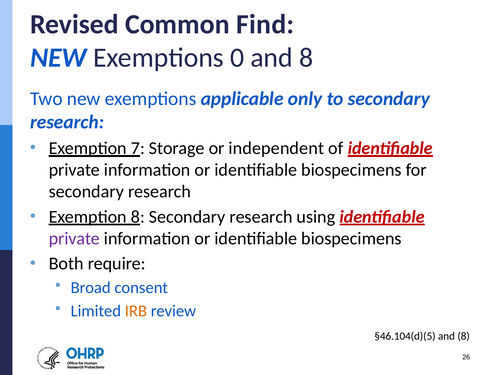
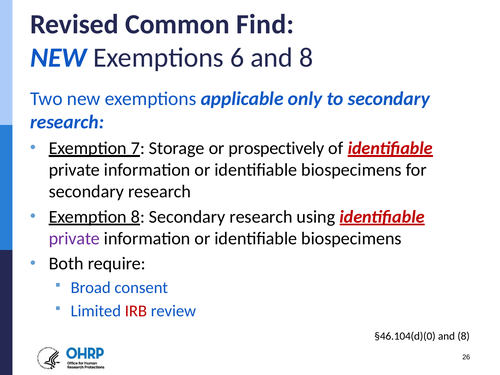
0: 0 -> 6 (237, 58)
independent: independent -> prospectively (277, 148)
IRB colour: orange -> red (136, 311)
§46.104(d)(5: §46.104(d)(5 -> §46.104(d)(0 (405, 336)
